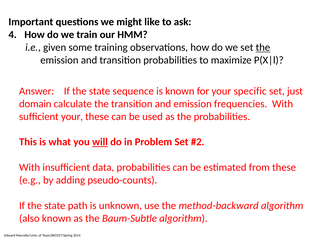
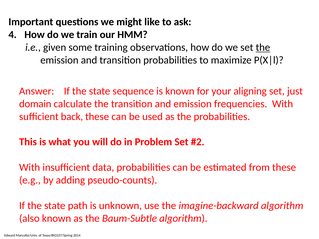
specific: specific -> aligning (250, 91)
sufficient your: your -> back (72, 117)
will underline: present -> none (100, 142)
method-backward: method-backward -> imagine-backward (219, 206)
